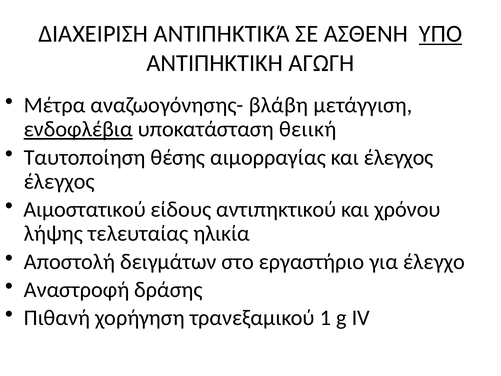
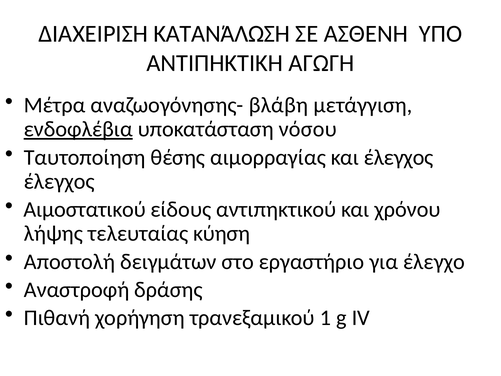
ΑΝΤΙΠΗΚΤΙΚΆ: ΑΝΤΙΠΗΚΤΙΚΆ -> ΚΑΤΑΝΆΛΩΣΗ (222, 34)
ΥΠΟ underline: present -> none (441, 34)
θειική: θειική -> νόσου (308, 129)
ηλικία: ηλικία -> κύηση (222, 233)
